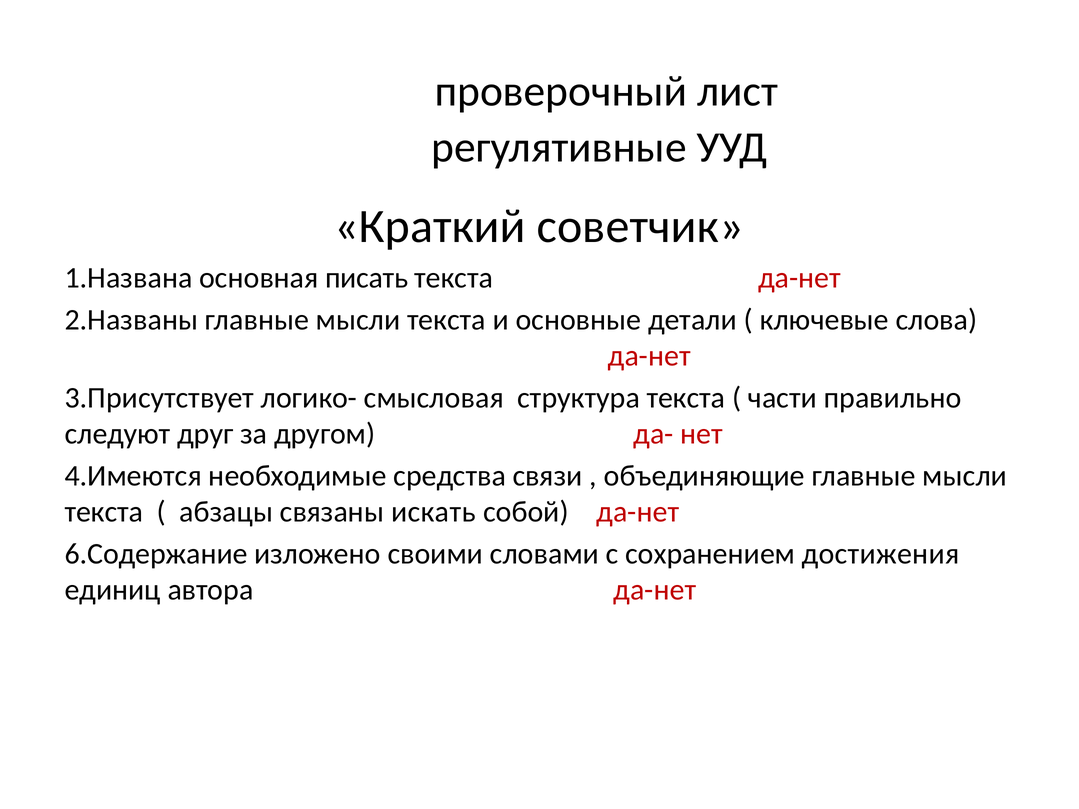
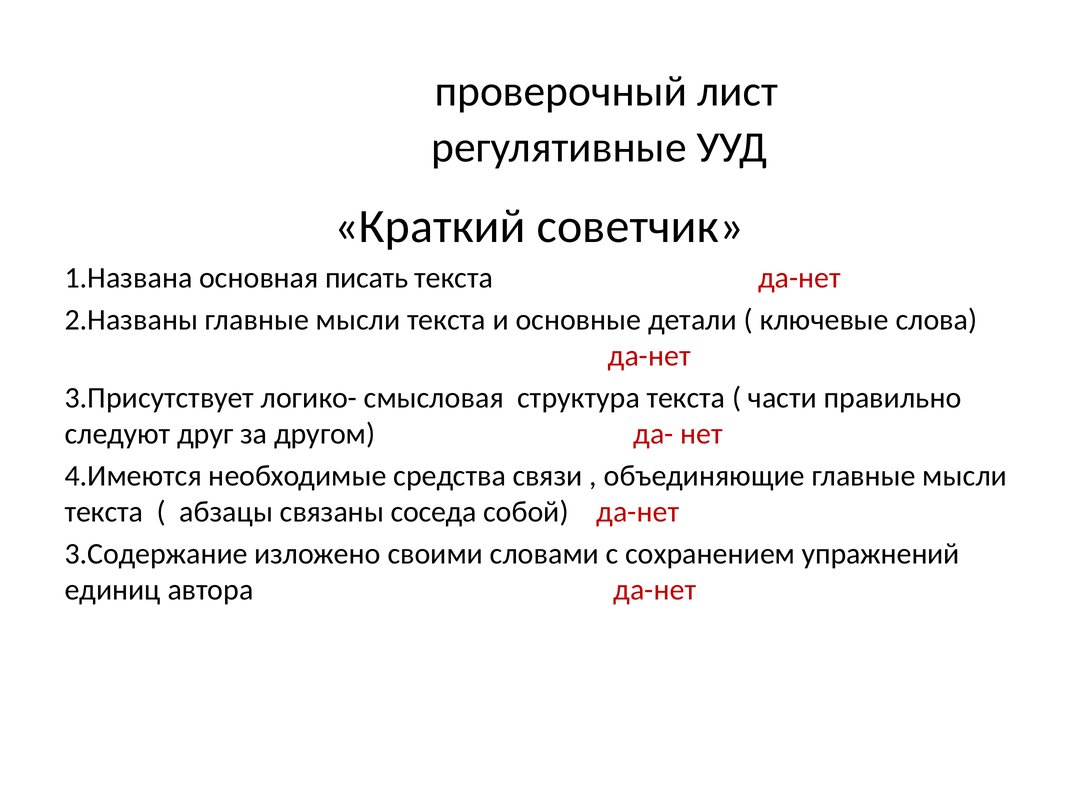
искать: искать -> соседа (434, 512)
6.Содержание: 6.Содержание -> 3.Содержание (156, 554)
достижения: достижения -> упражнений (881, 554)
